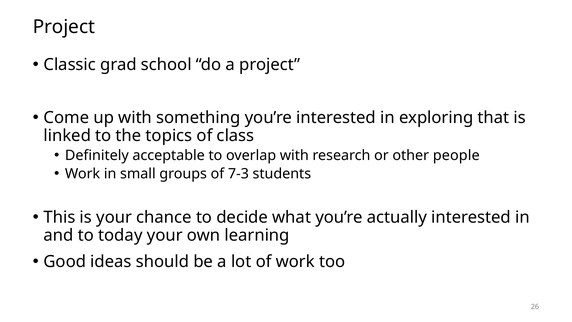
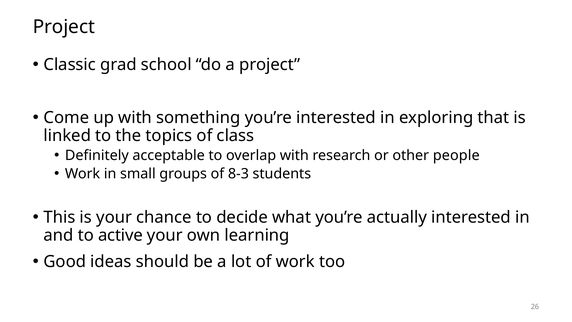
7-3: 7-3 -> 8-3 (238, 174)
today: today -> active (120, 235)
